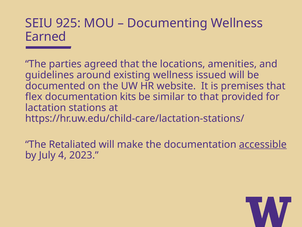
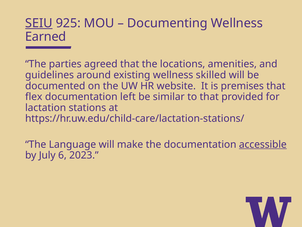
SEIU underline: none -> present (39, 23)
issued: issued -> skilled (211, 75)
kits: kits -> left (128, 97)
Retaliated: Retaliated -> Language (72, 144)
4: 4 -> 6 (62, 155)
